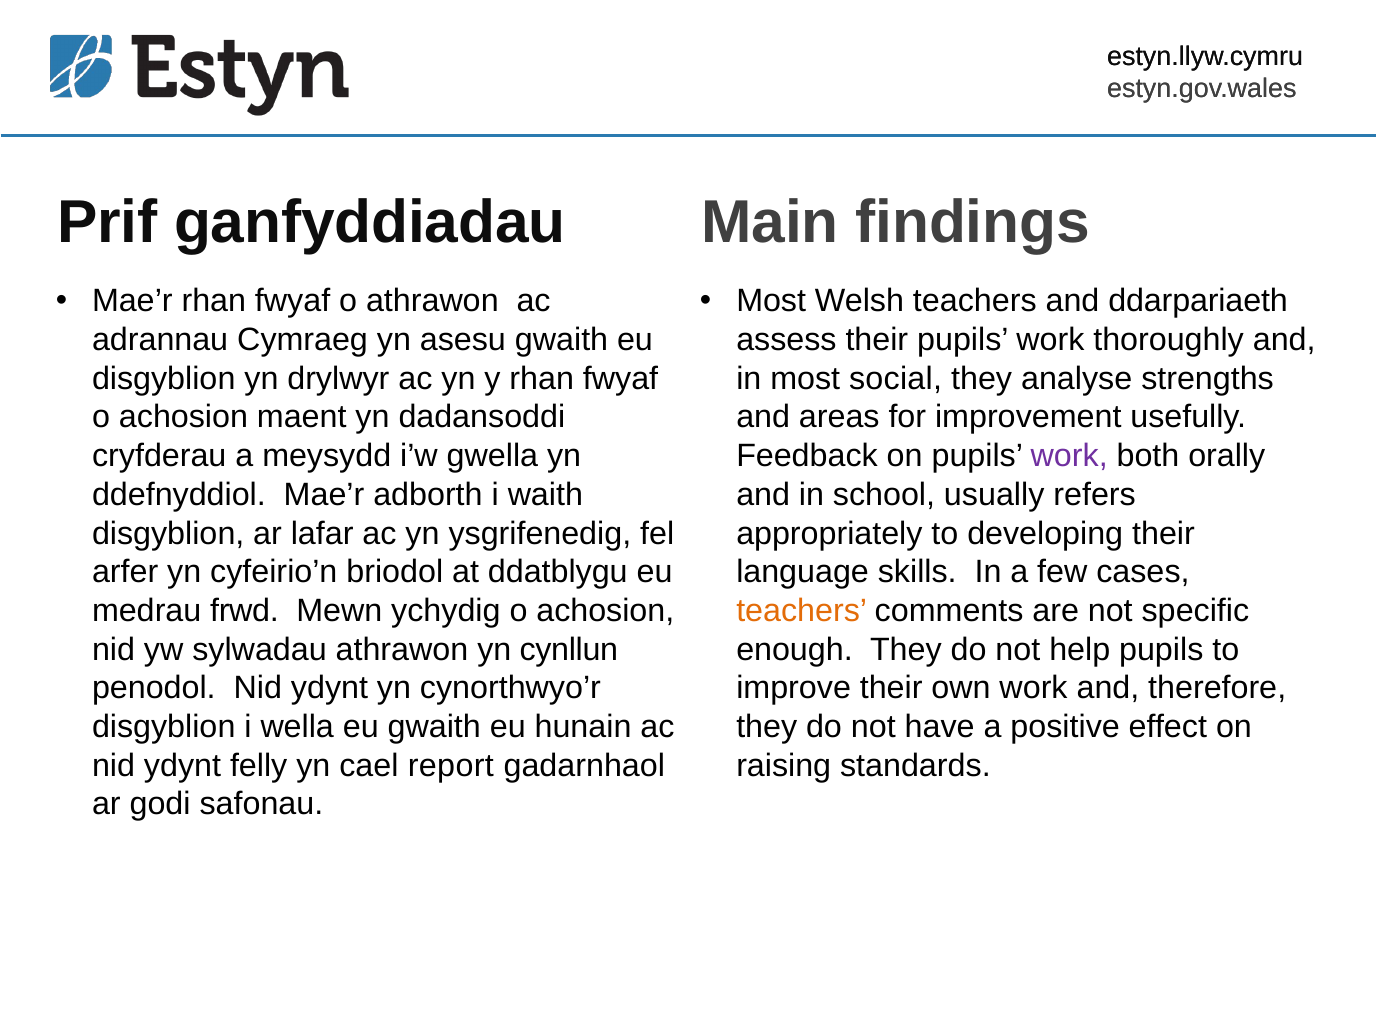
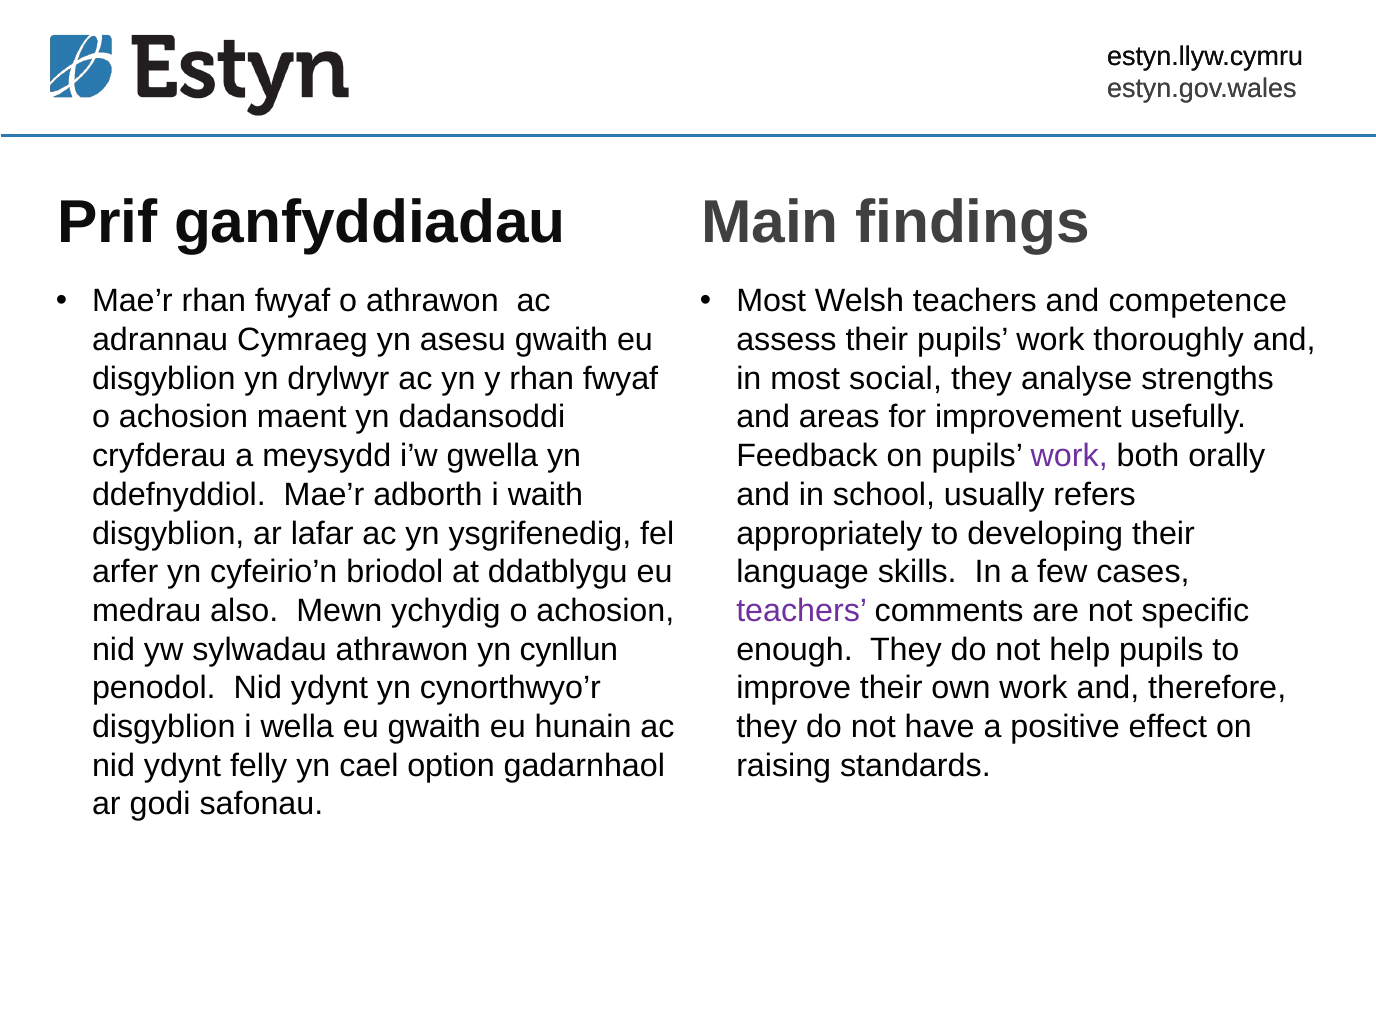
ddarpariaeth: ddarpariaeth -> competence (1198, 301)
frwd: frwd -> also (244, 611)
teachers colour: orange -> purple (802, 611)
report: report -> option (451, 766)
